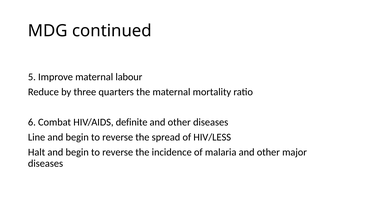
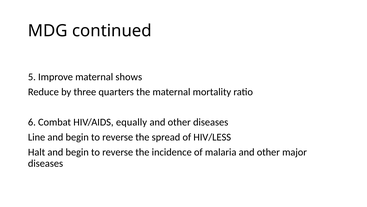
labour: labour -> shows (129, 77)
definite: definite -> equally (132, 122)
